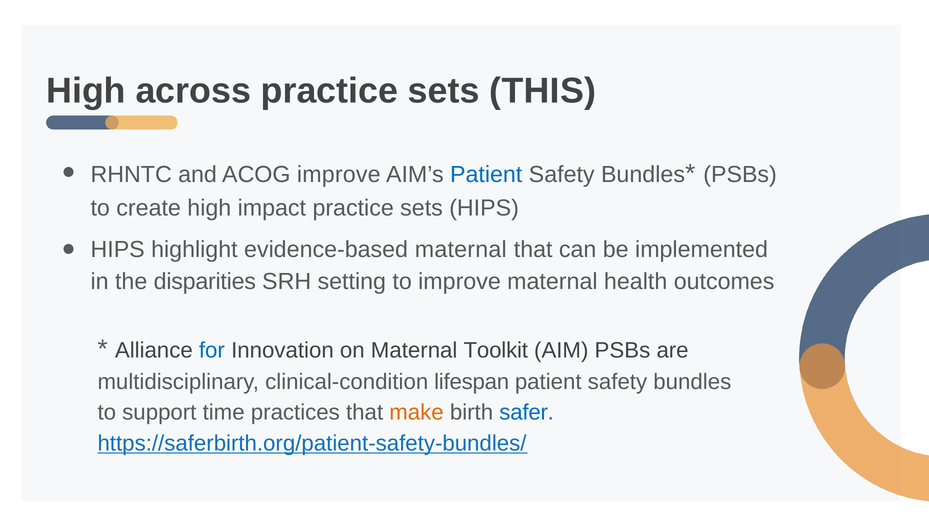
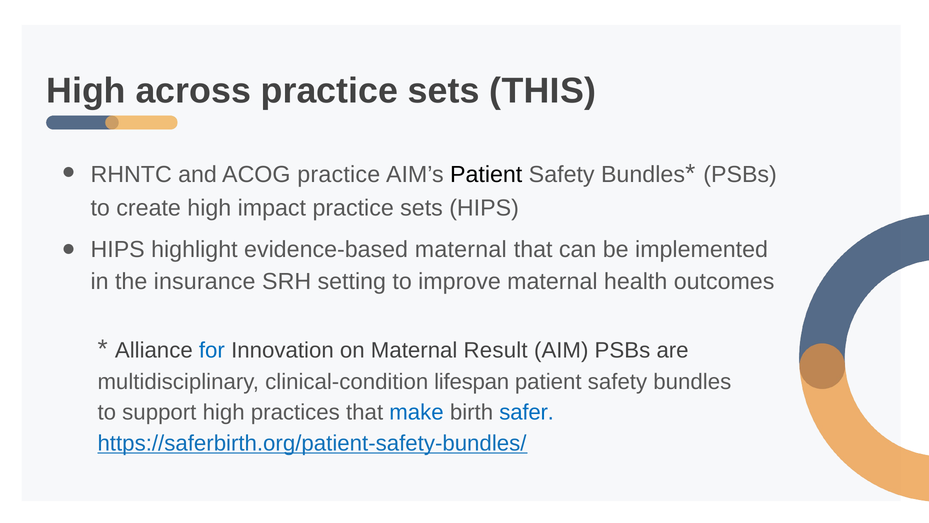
ACOG improve: improve -> practice (339, 174)
Patient colour: blue -> black (486, 174)
disparities: disparities -> insurance (205, 281)
Toolkit: Toolkit -> Result (496, 350)
support time: time -> high (224, 412)
make colour: orange -> blue (417, 412)
